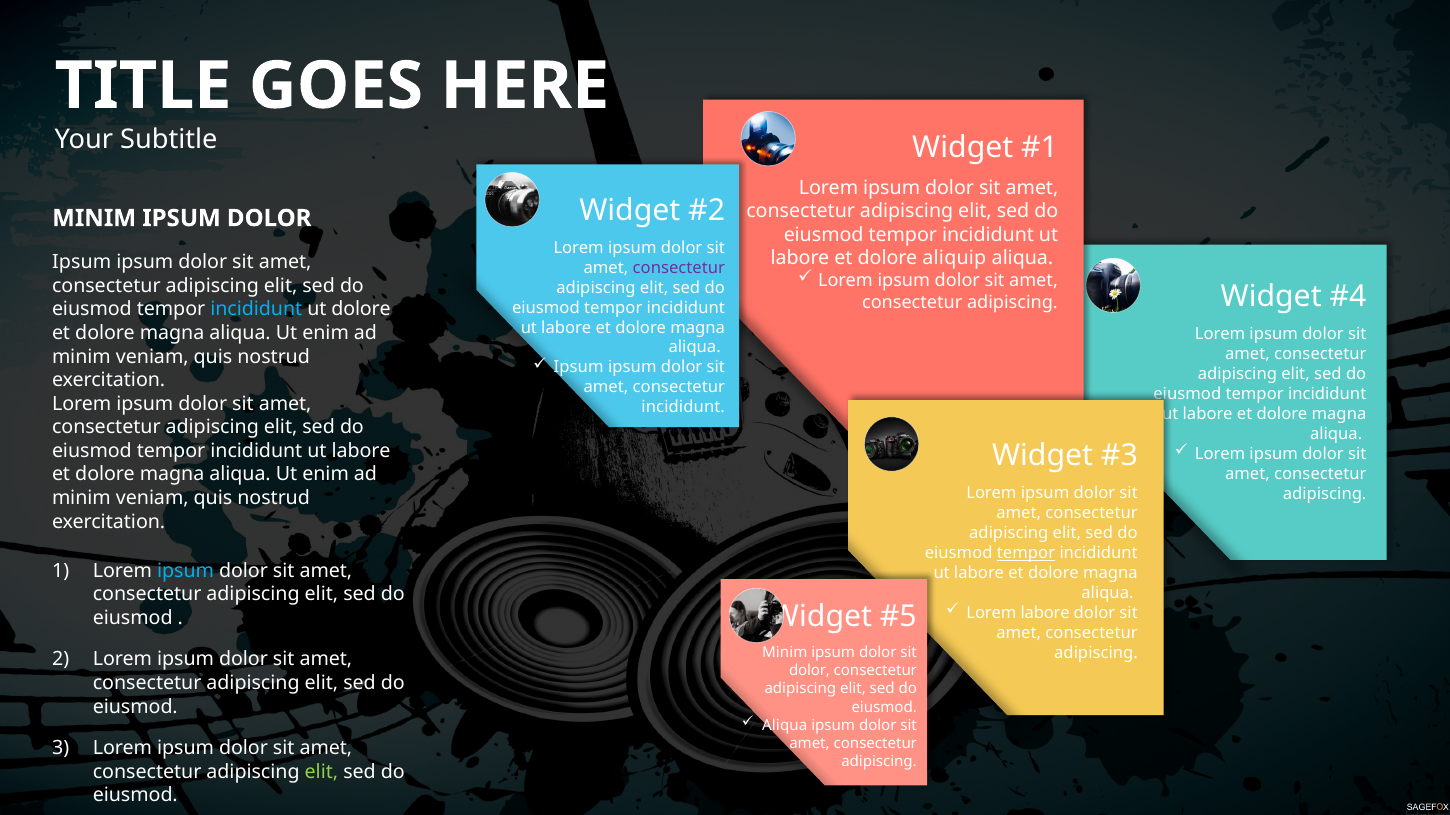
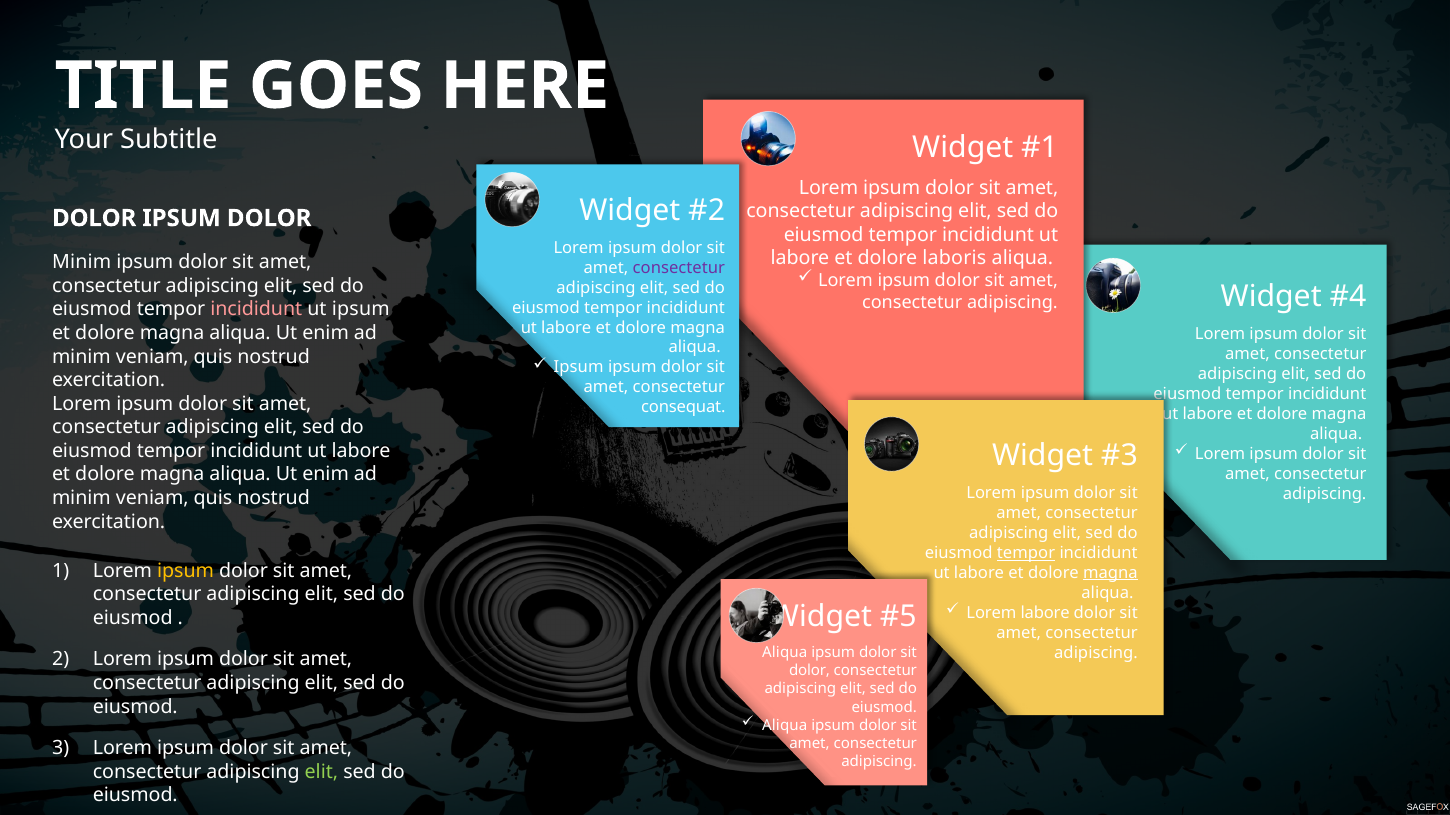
MINIM: MINIM -> DOLOR (94, 218)
aliquip: aliquip -> laboris (954, 258)
Ipsum: Ipsum -> Minim (82, 263)
incididunt colour: light blue -> pink (256, 310)
ut dolore: dolore -> ipsum (361, 310)
incididunt: incididunt -> consequat (683, 408)
ipsum colour: light blue -> yellow (186, 571)
magna underline: none -> present (1110, 573)
Minim: Minim -> Aliqua (785, 653)
